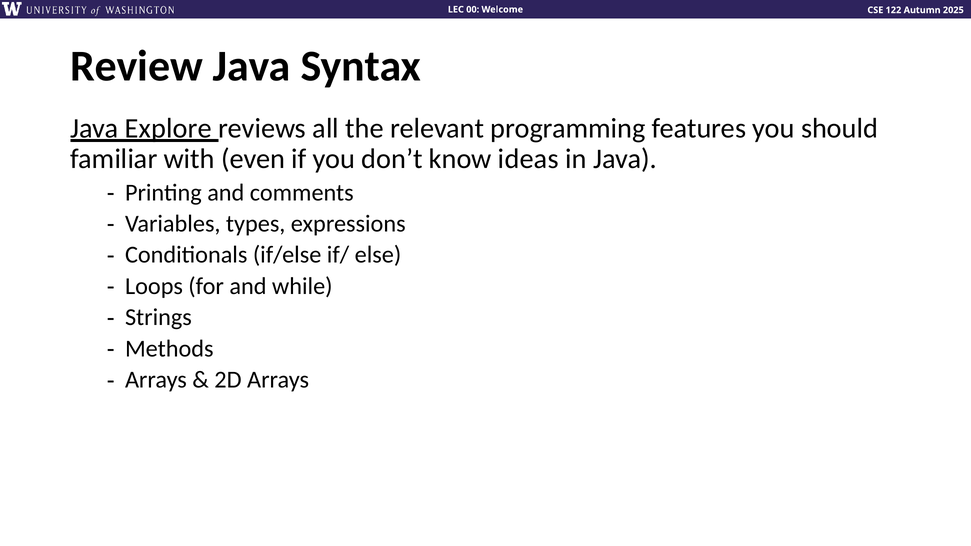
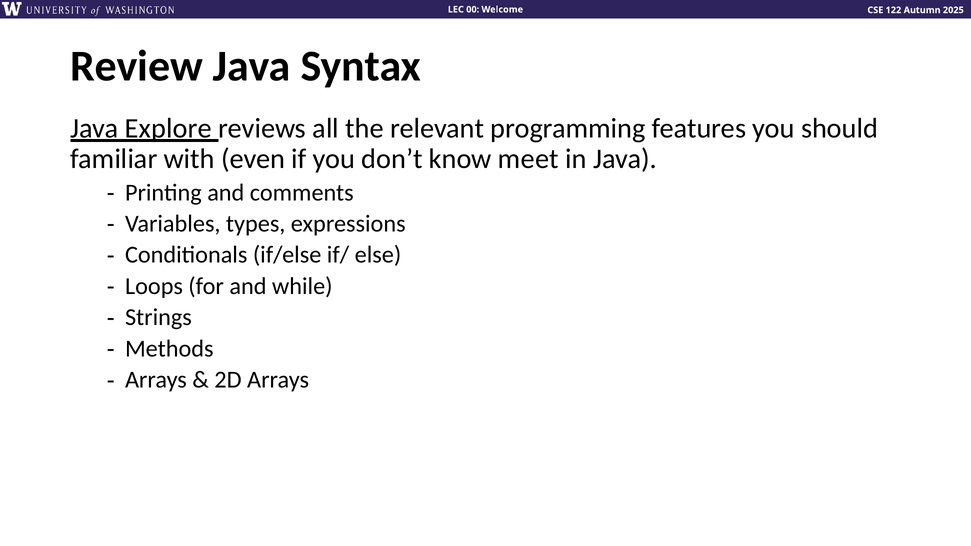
ideas: ideas -> meet (528, 159)
